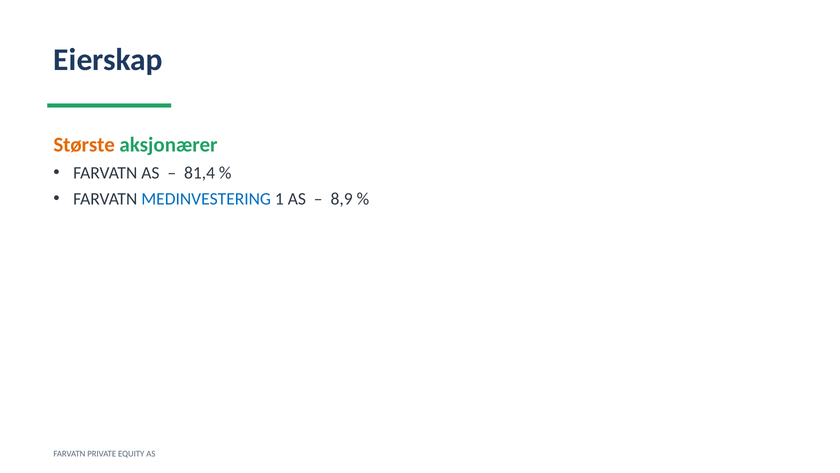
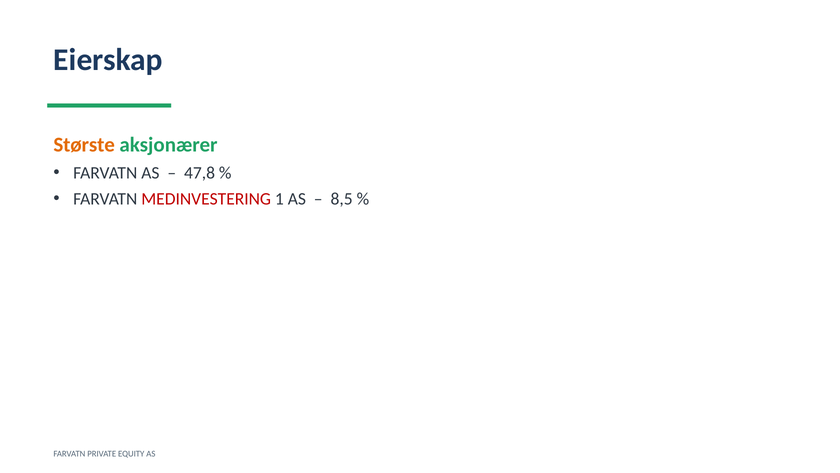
81,4: 81,4 -> 47,8 (200, 173)
MEDINVESTERING colour: blue -> red (206, 199)
8,9: 8,9 -> 8,5 (342, 199)
